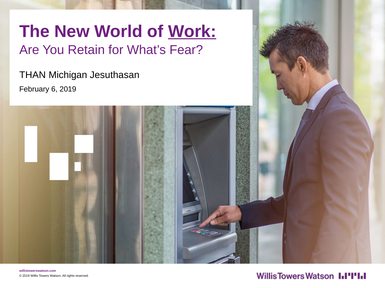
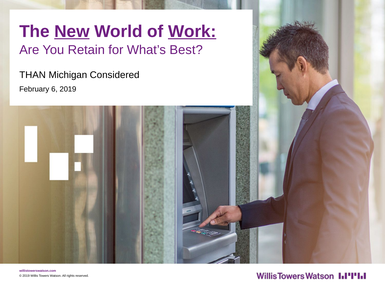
New underline: none -> present (72, 32)
Fear: Fear -> Best (186, 50)
Jesuthasan: Jesuthasan -> Considered (115, 75)
